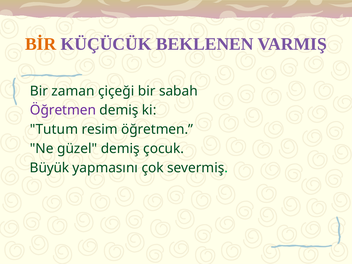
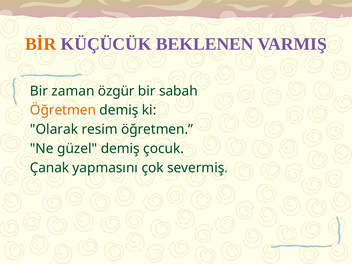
çiçeği: çiçeği -> özgür (116, 91)
Öğretmen colour: purple -> orange (63, 110)
Tutum: Tutum -> Olarak (54, 129)
Büyük: Büyük -> Çanak (50, 168)
